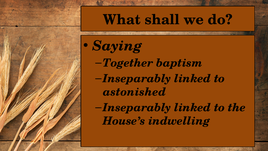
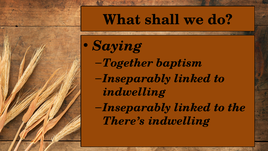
astonished: astonished -> indwelling (134, 92)
House’s: House’s -> There’s (124, 121)
